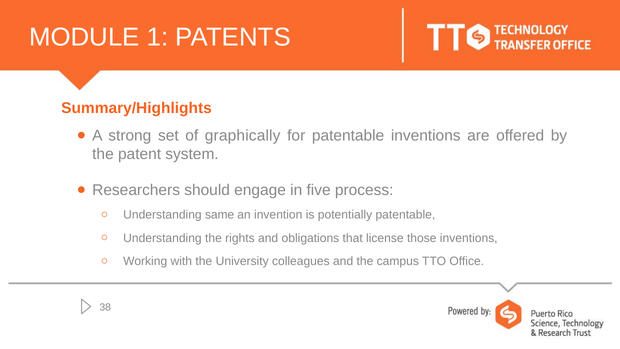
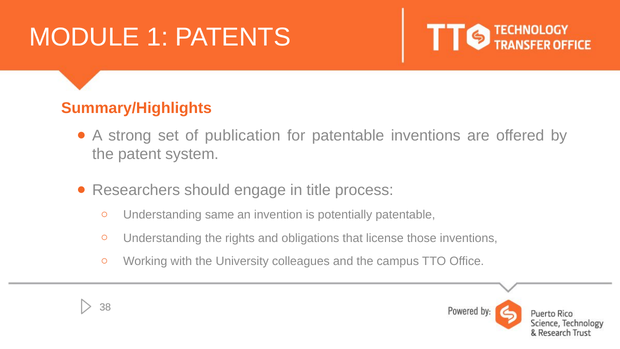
graphically: graphically -> publication (243, 136)
five: five -> title (319, 190)
